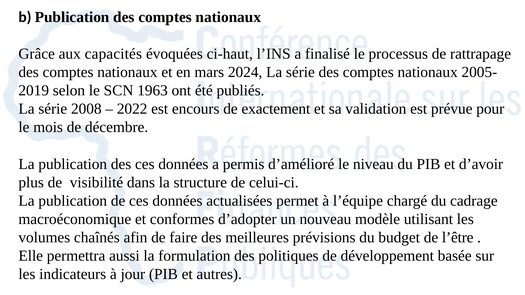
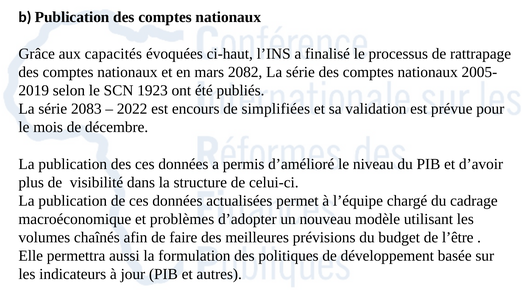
2024: 2024 -> 2082 (245, 72)
1963: 1963 -> 1923 (153, 91)
2008: 2008 -> 2083 (86, 109)
exactement: exactement -> simplifiées (276, 109)
conformes: conformes -> problèmes (182, 219)
